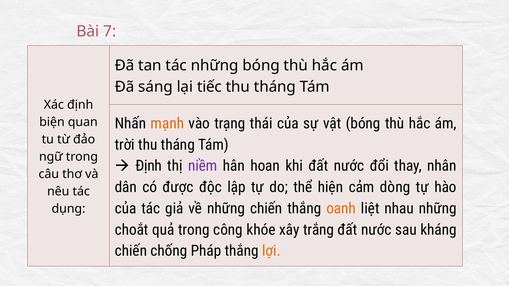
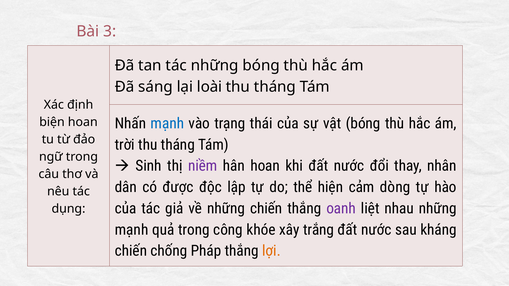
7: 7 -> 3 (110, 32)
tiếc: tiếc -> loài (209, 87)
mạnh colour: orange -> blue (167, 124)
biện quan: quan -> hoan (83, 122)
Định: Định -> Sinh (149, 166)
oanh colour: orange -> purple (341, 209)
choắt: choắt -> mạnh (132, 230)
